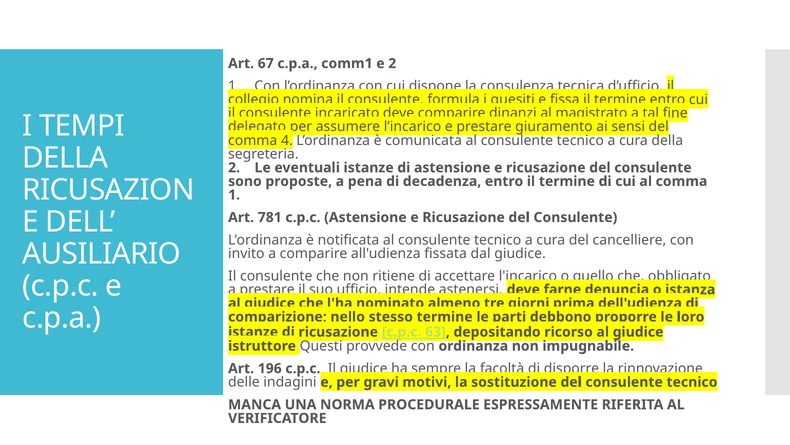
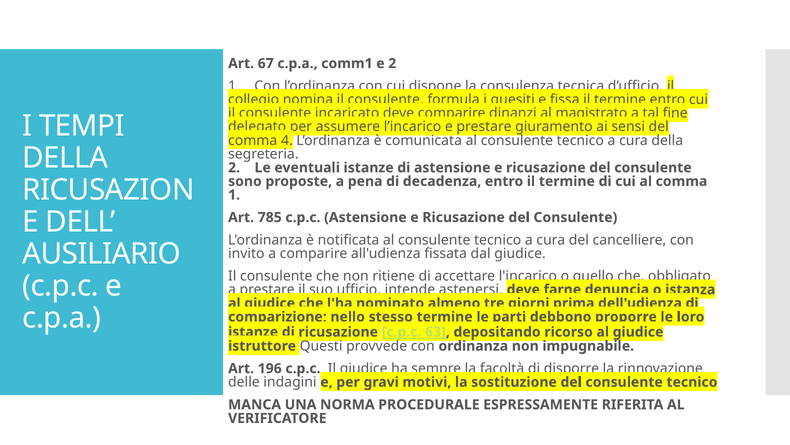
781: 781 -> 785 (270, 217)
